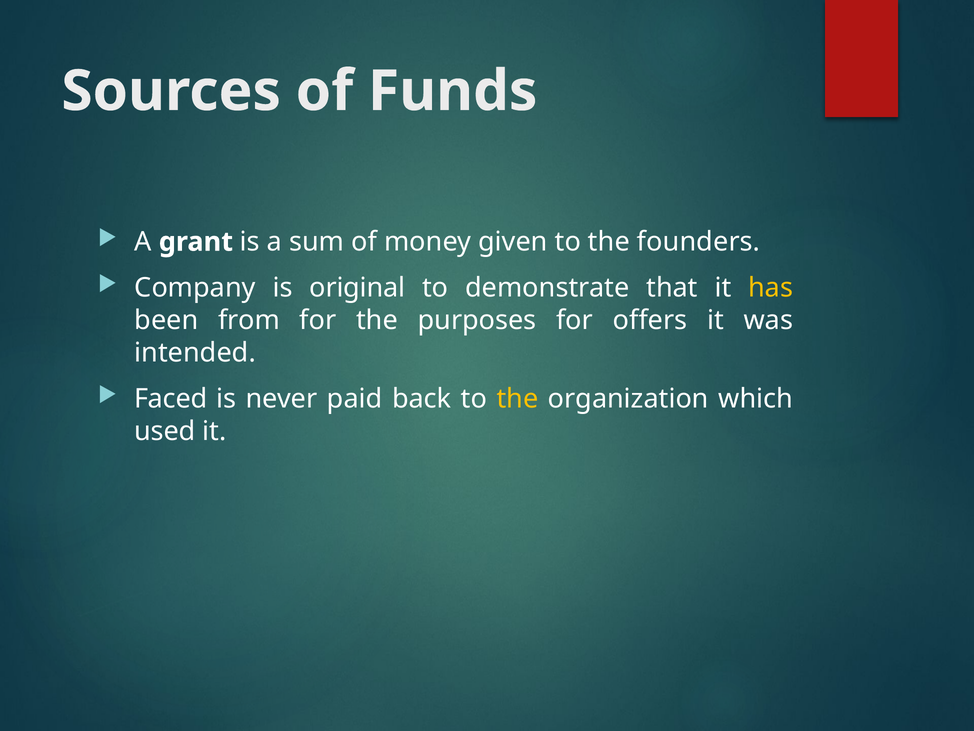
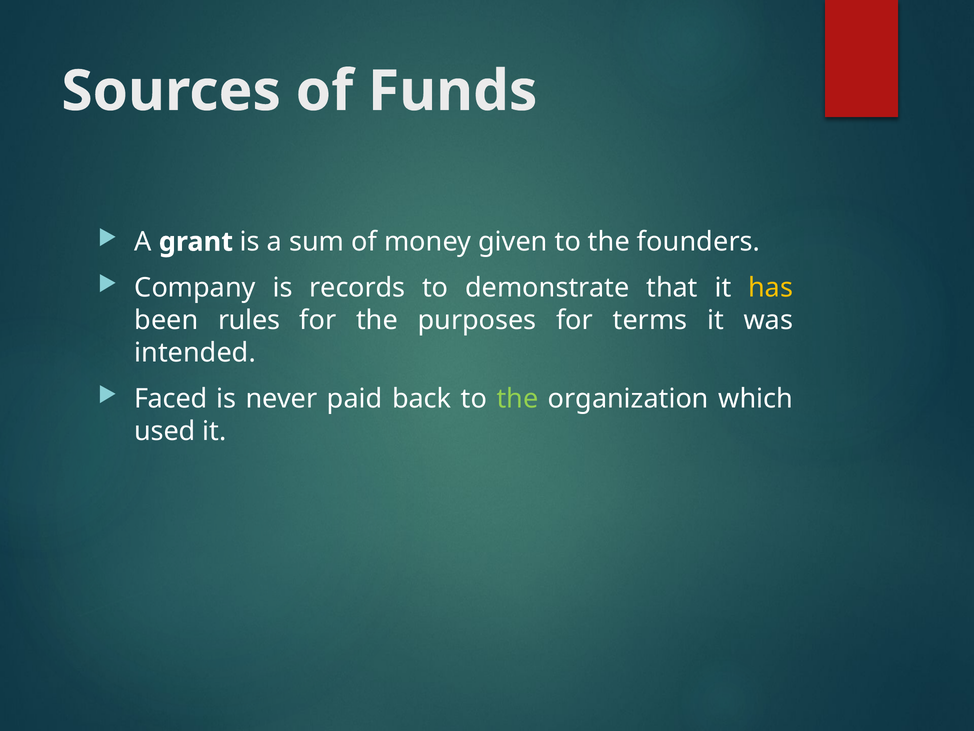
original: original -> records (357, 288)
from: from -> rules (249, 320)
offers: offers -> terms (650, 320)
the colour: yellow -> light green (518, 399)
